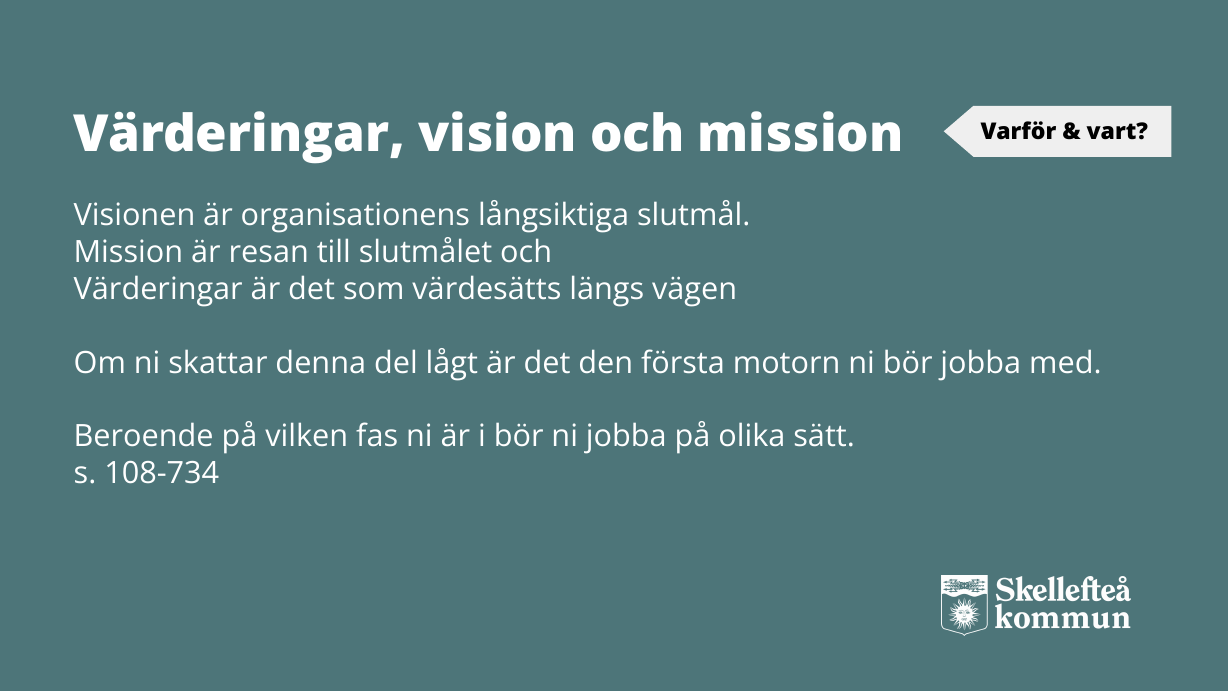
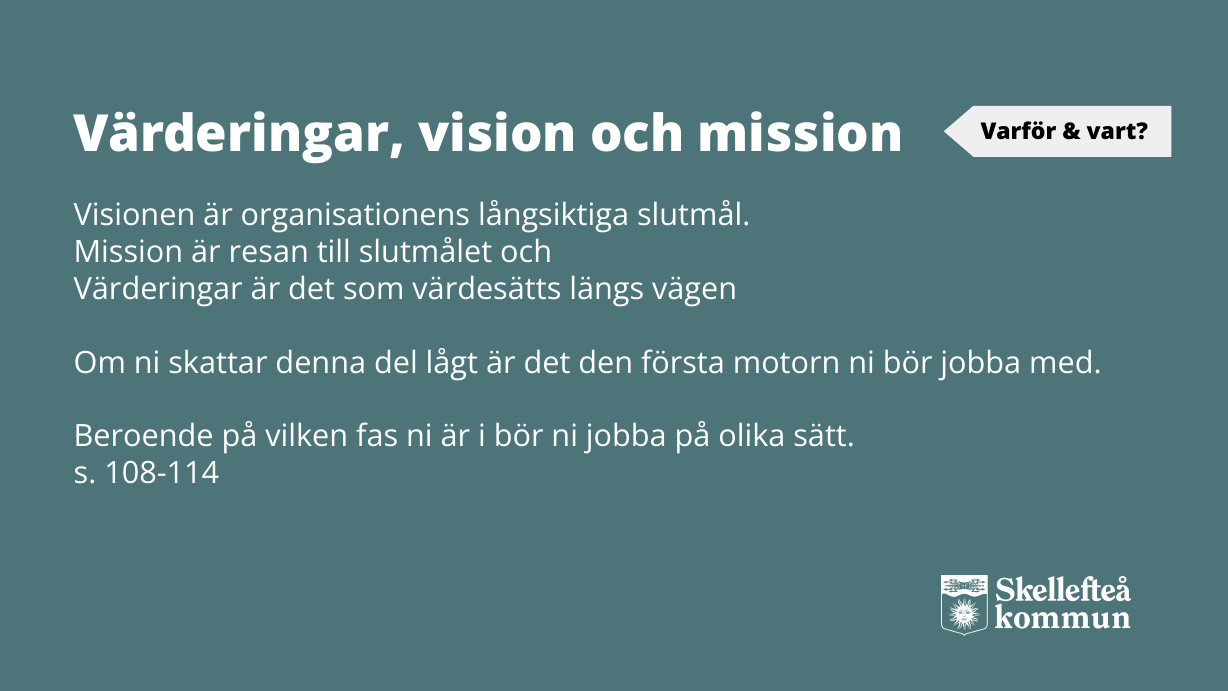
108-734: 108-734 -> 108-114 (162, 473)
